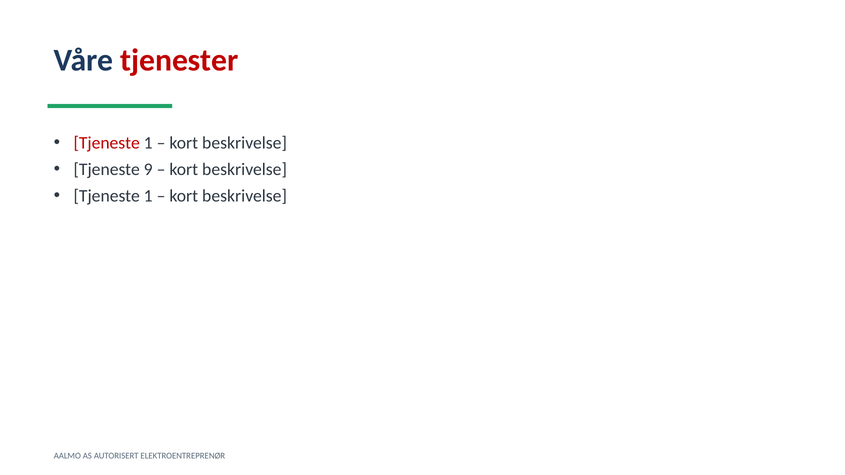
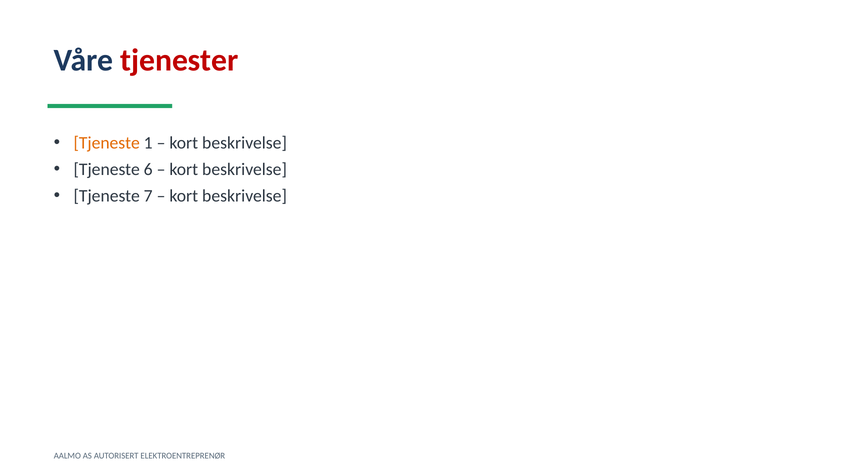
Tjeneste colour: red -> orange (107, 143)
9: 9 -> 6 (148, 170)
1: 1 -> 7 (148, 196)
